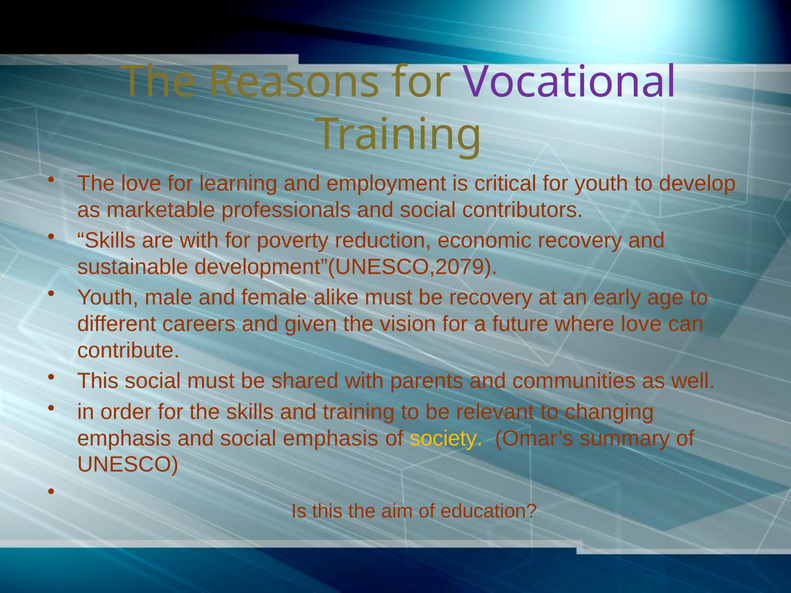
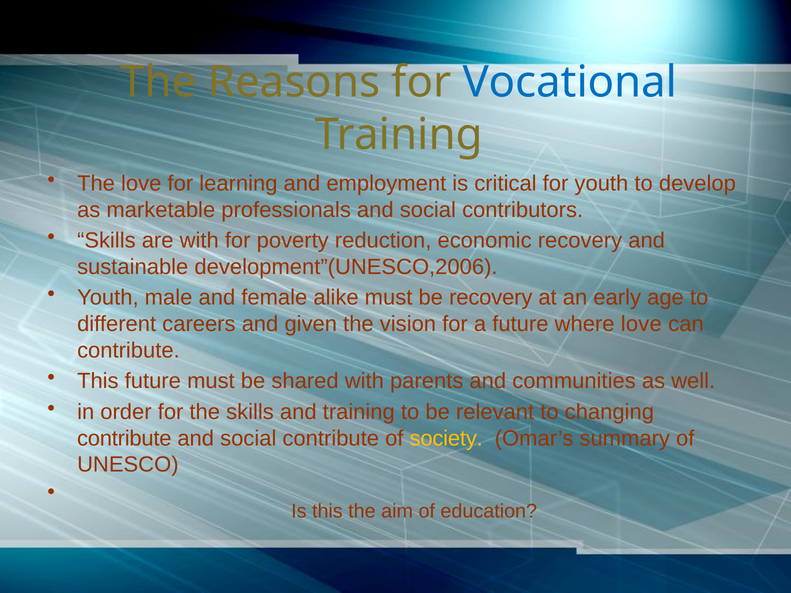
Vocational colour: purple -> blue (570, 82)
development”(UNESCO,2079: development”(UNESCO,2079 -> development”(UNESCO,2006 (346, 267)
This social: social -> future (153, 381)
emphasis: emphasis -> contribute (124, 438)
social emphasis: emphasis -> contribute (331, 438)
